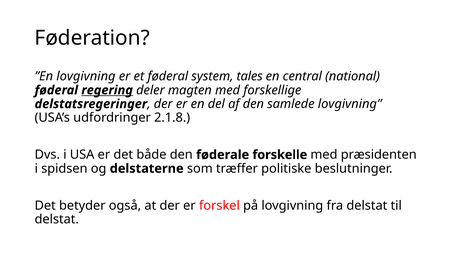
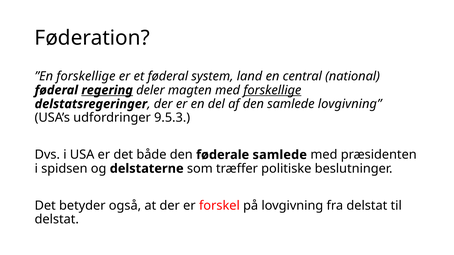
”En lovgivning: lovgivning -> forskellige (86, 77)
tales: tales -> land (250, 77)
forskellige underline: none -> present (272, 90)
2.1.8: 2.1.8 -> 9.5.3 (172, 118)
føderale forskelle: forskelle -> samlede (280, 155)
